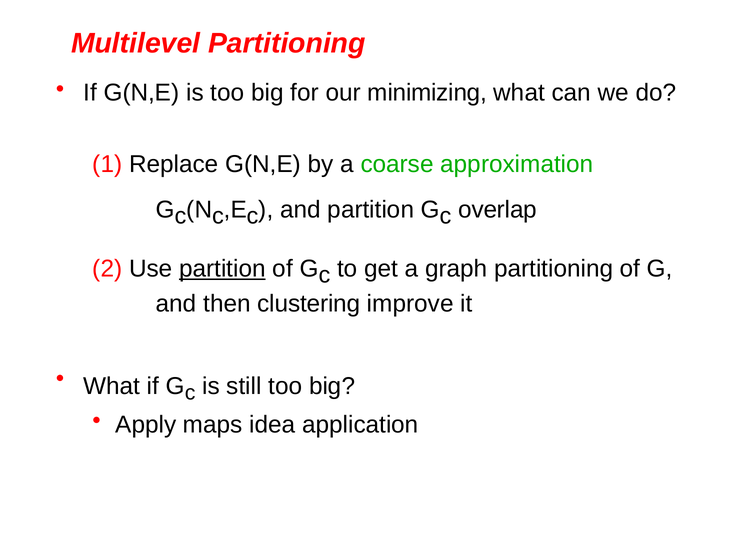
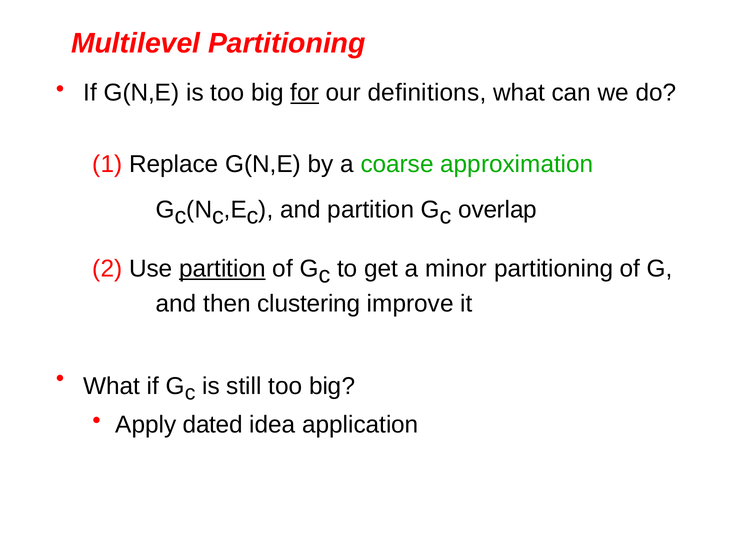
for underline: none -> present (305, 93)
minimizing: minimizing -> definitions (427, 93)
graph: graph -> minor (456, 269)
maps: maps -> dated (213, 425)
